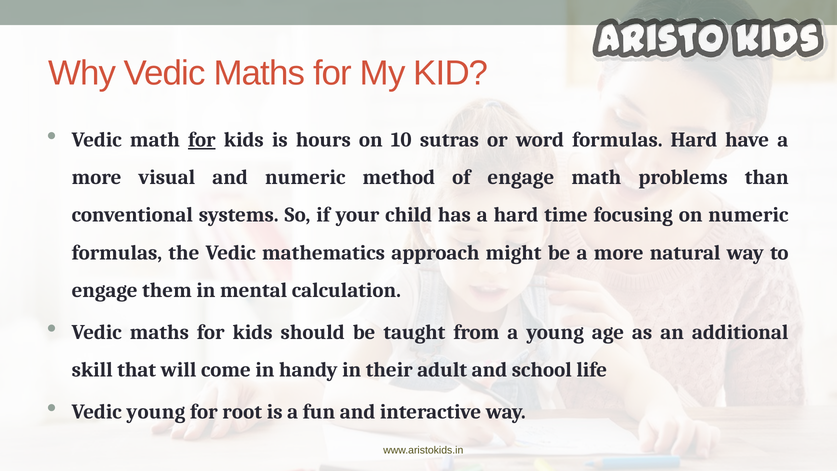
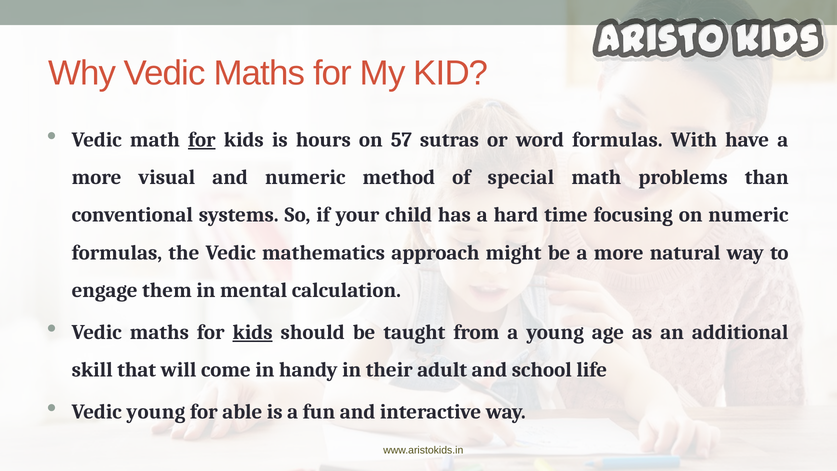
10: 10 -> 57 (401, 140)
formulas Hard: Hard -> With (694, 140)
of engage: engage -> special (521, 177)
kids underline: none -> present (253, 332)
root: root -> able (242, 412)
